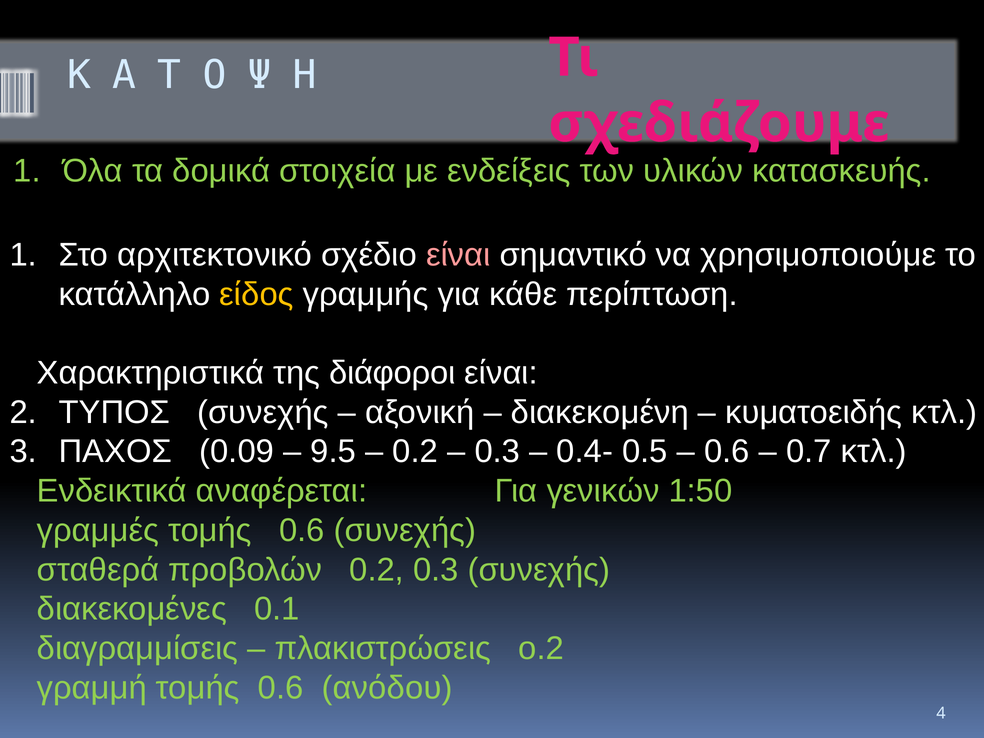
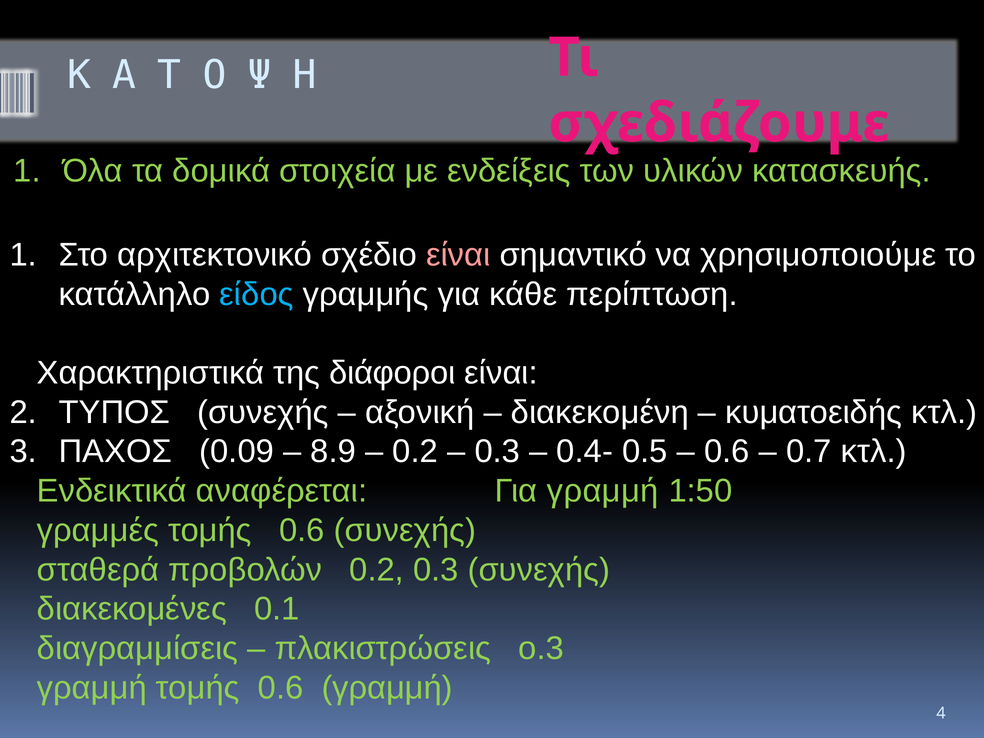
είδος colour: yellow -> light blue (256, 294)
9.5: 9.5 -> 8.9 (333, 452)
Για γενικών: γενικών -> γραμμή (603, 491)
ο.2: ο.2 -> ο.3 (541, 648)
0.6 ανόδου: ανόδου -> γραμμή (387, 688)
